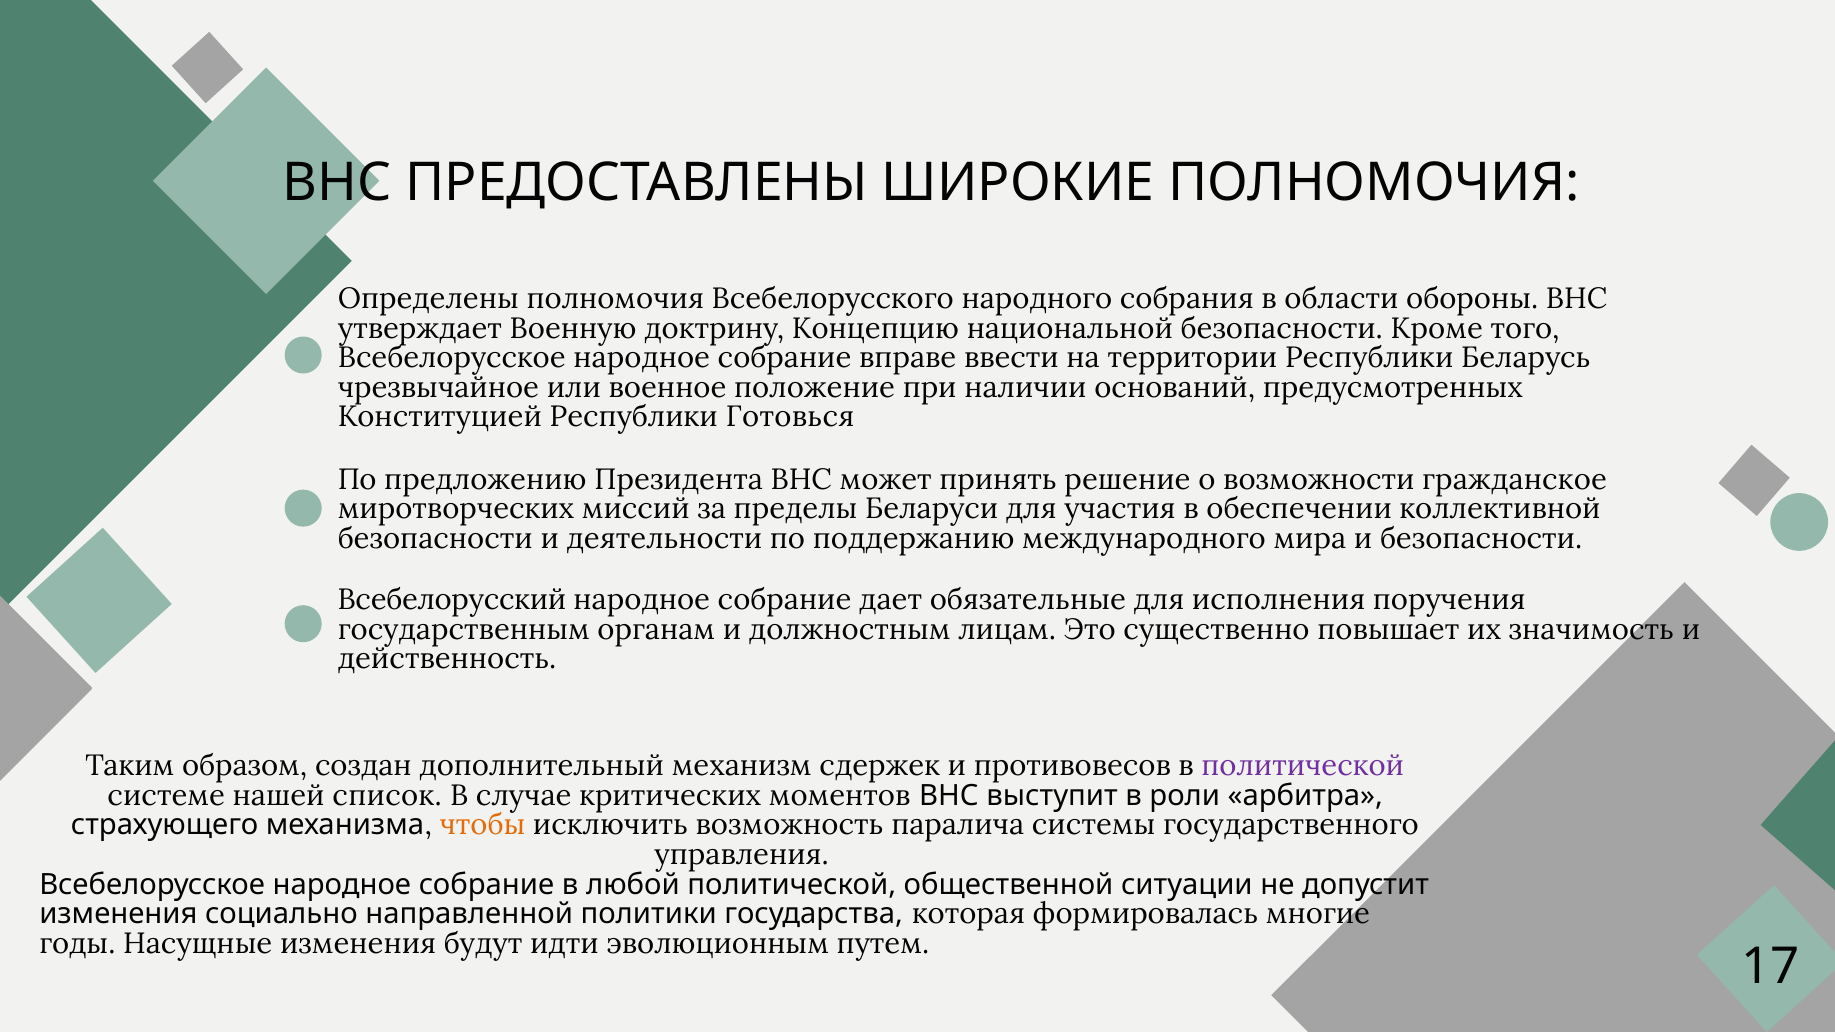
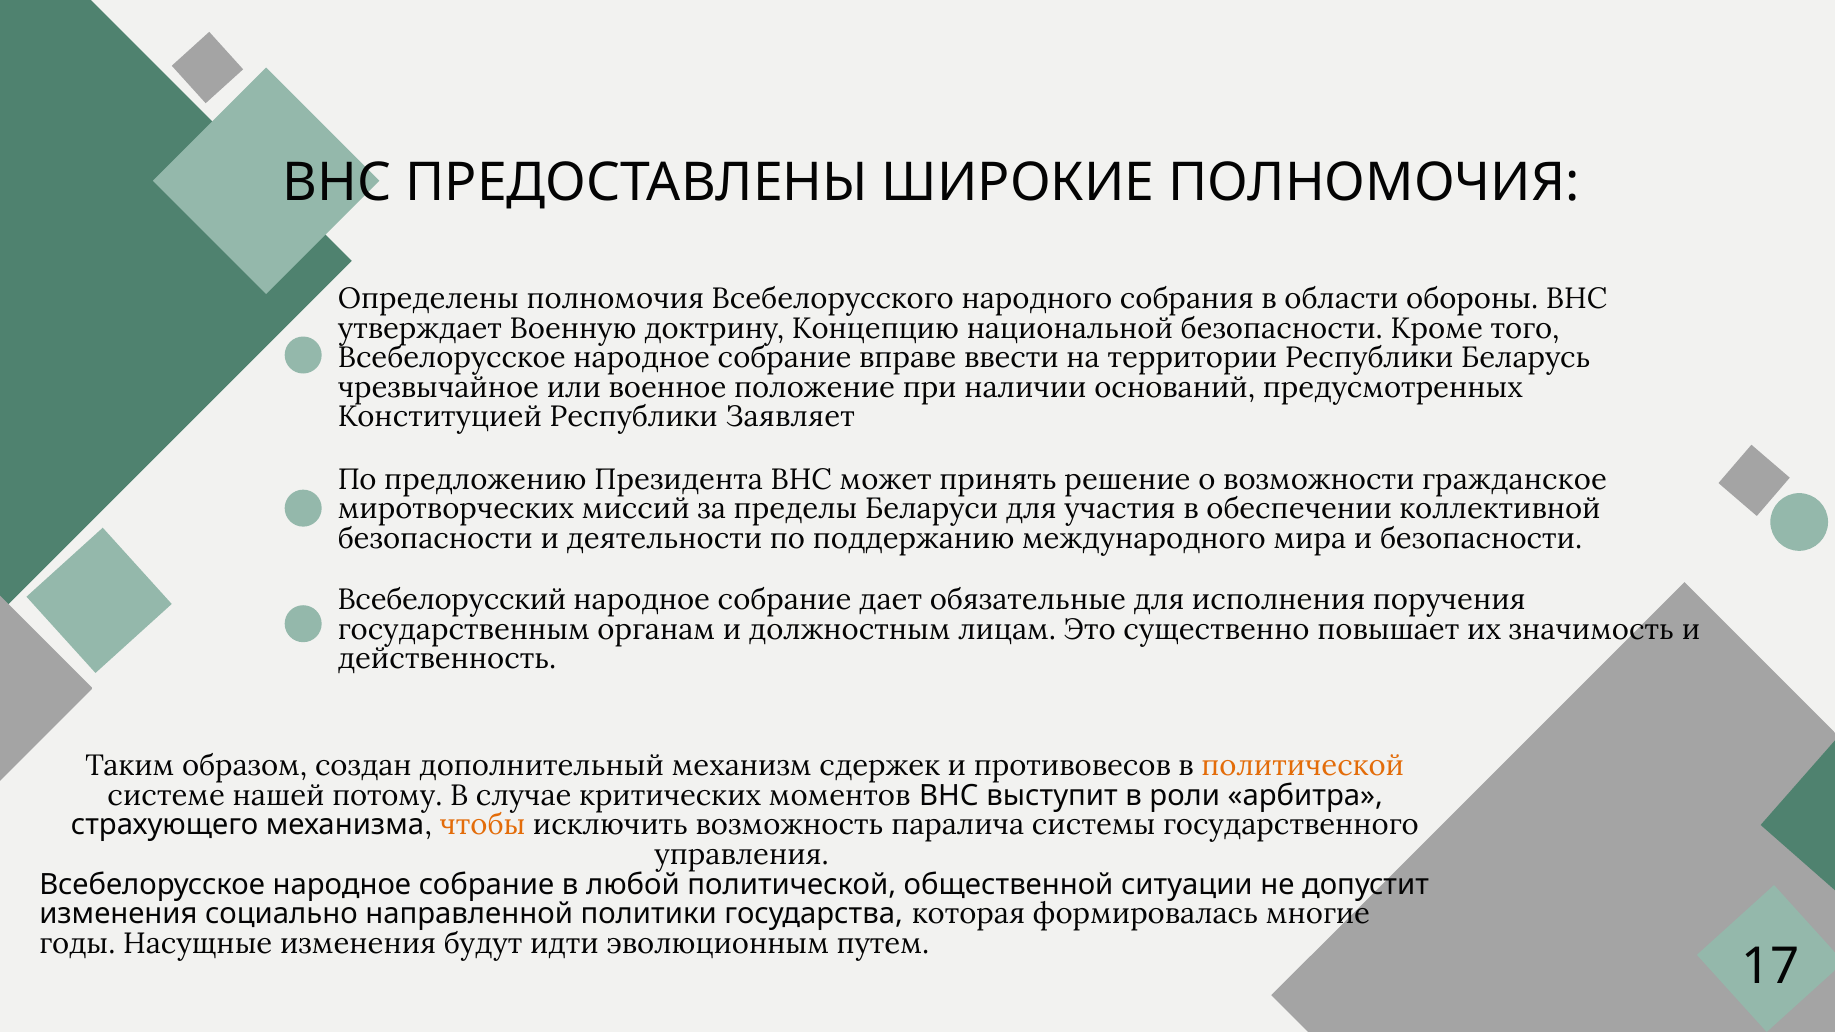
Готовься: Готовься -> Заявляет (790, 417)
политической colour: purple -> orange (1303, 766)
список: список -> потому (387, 796)
